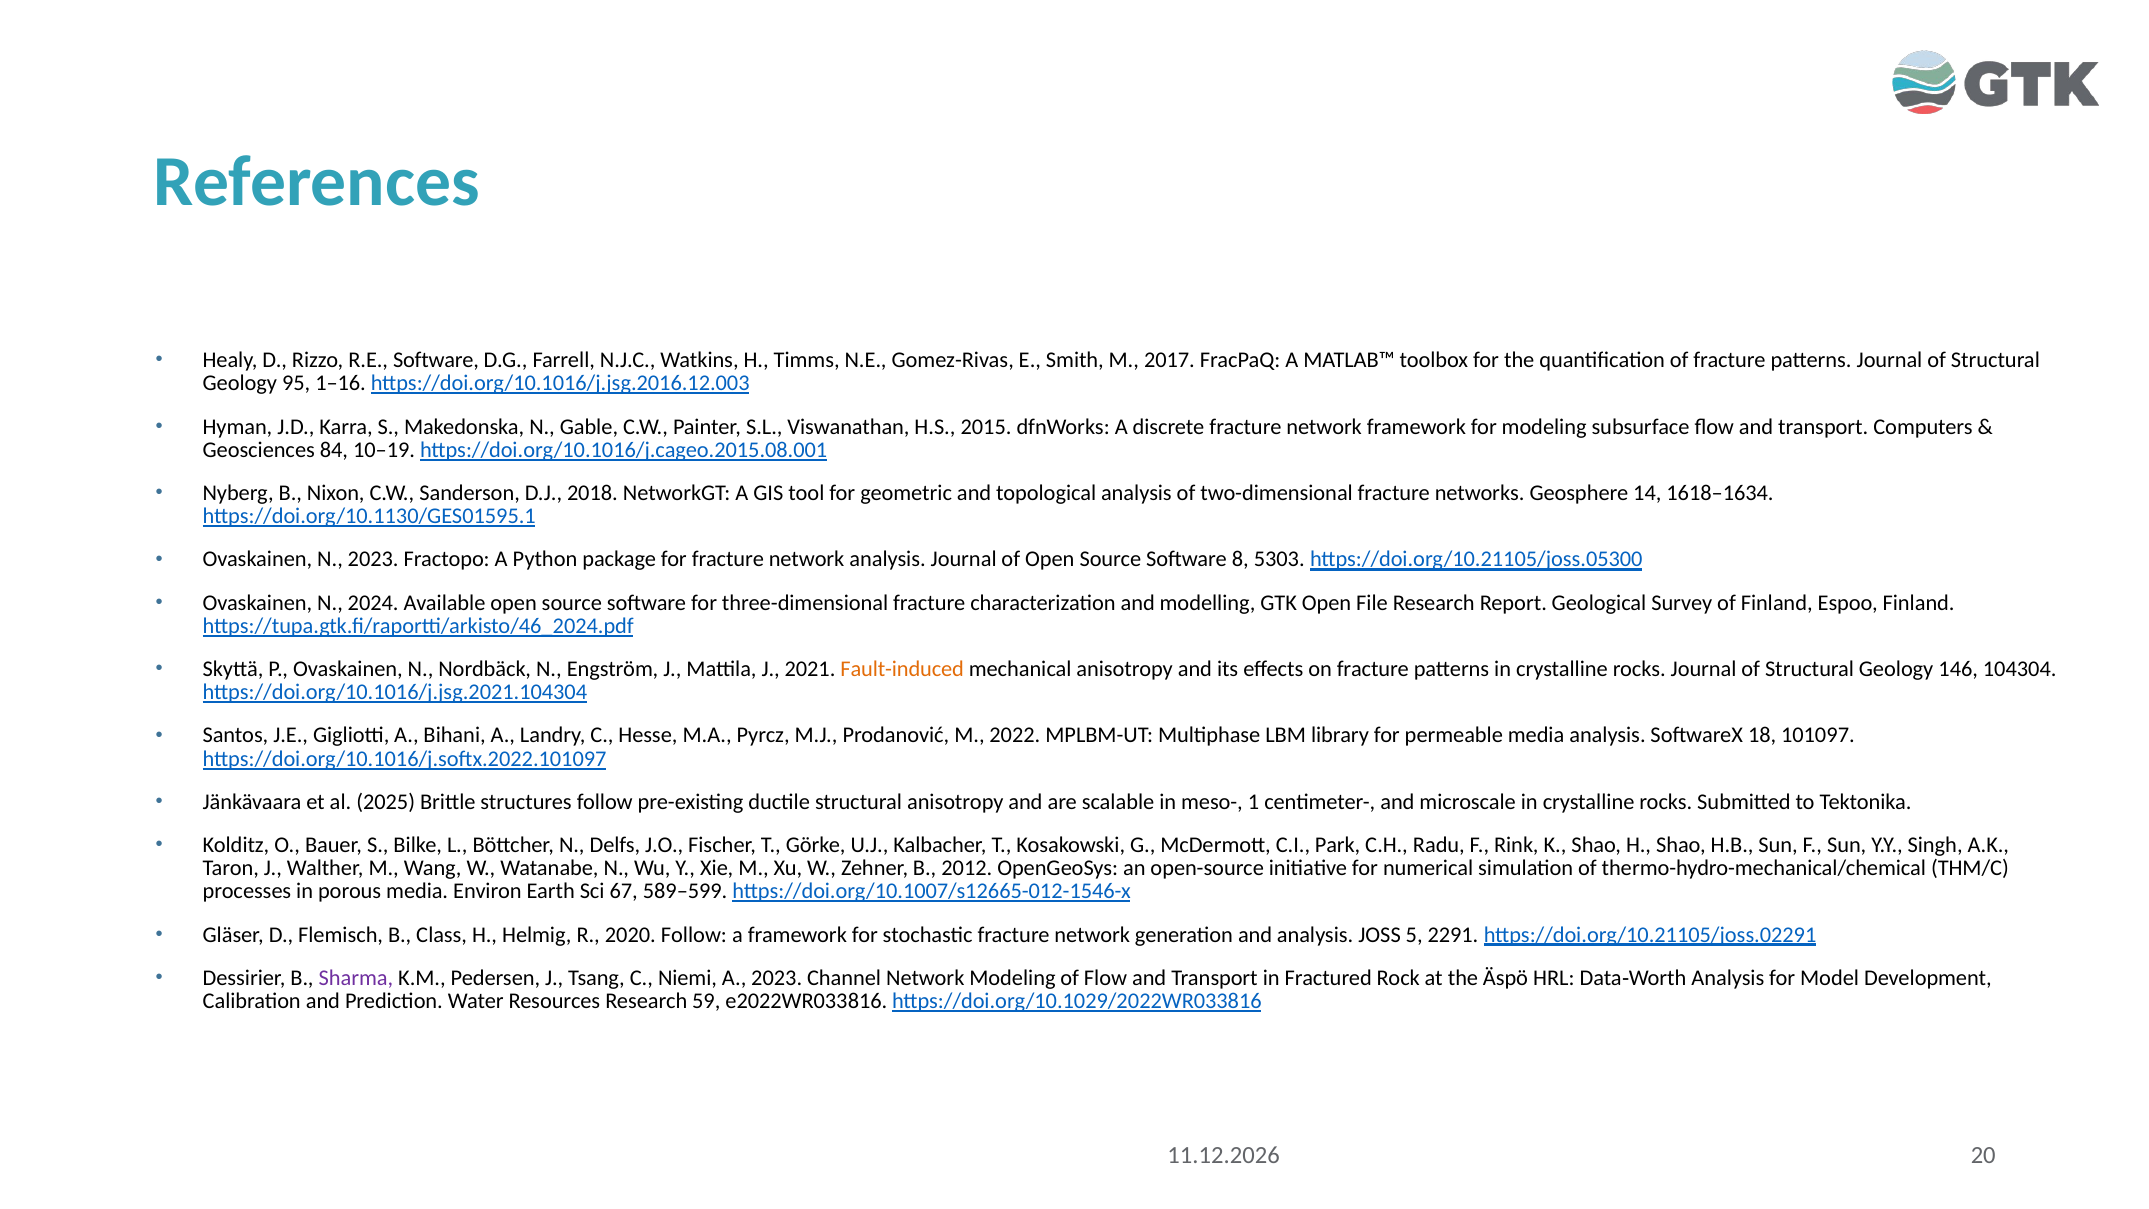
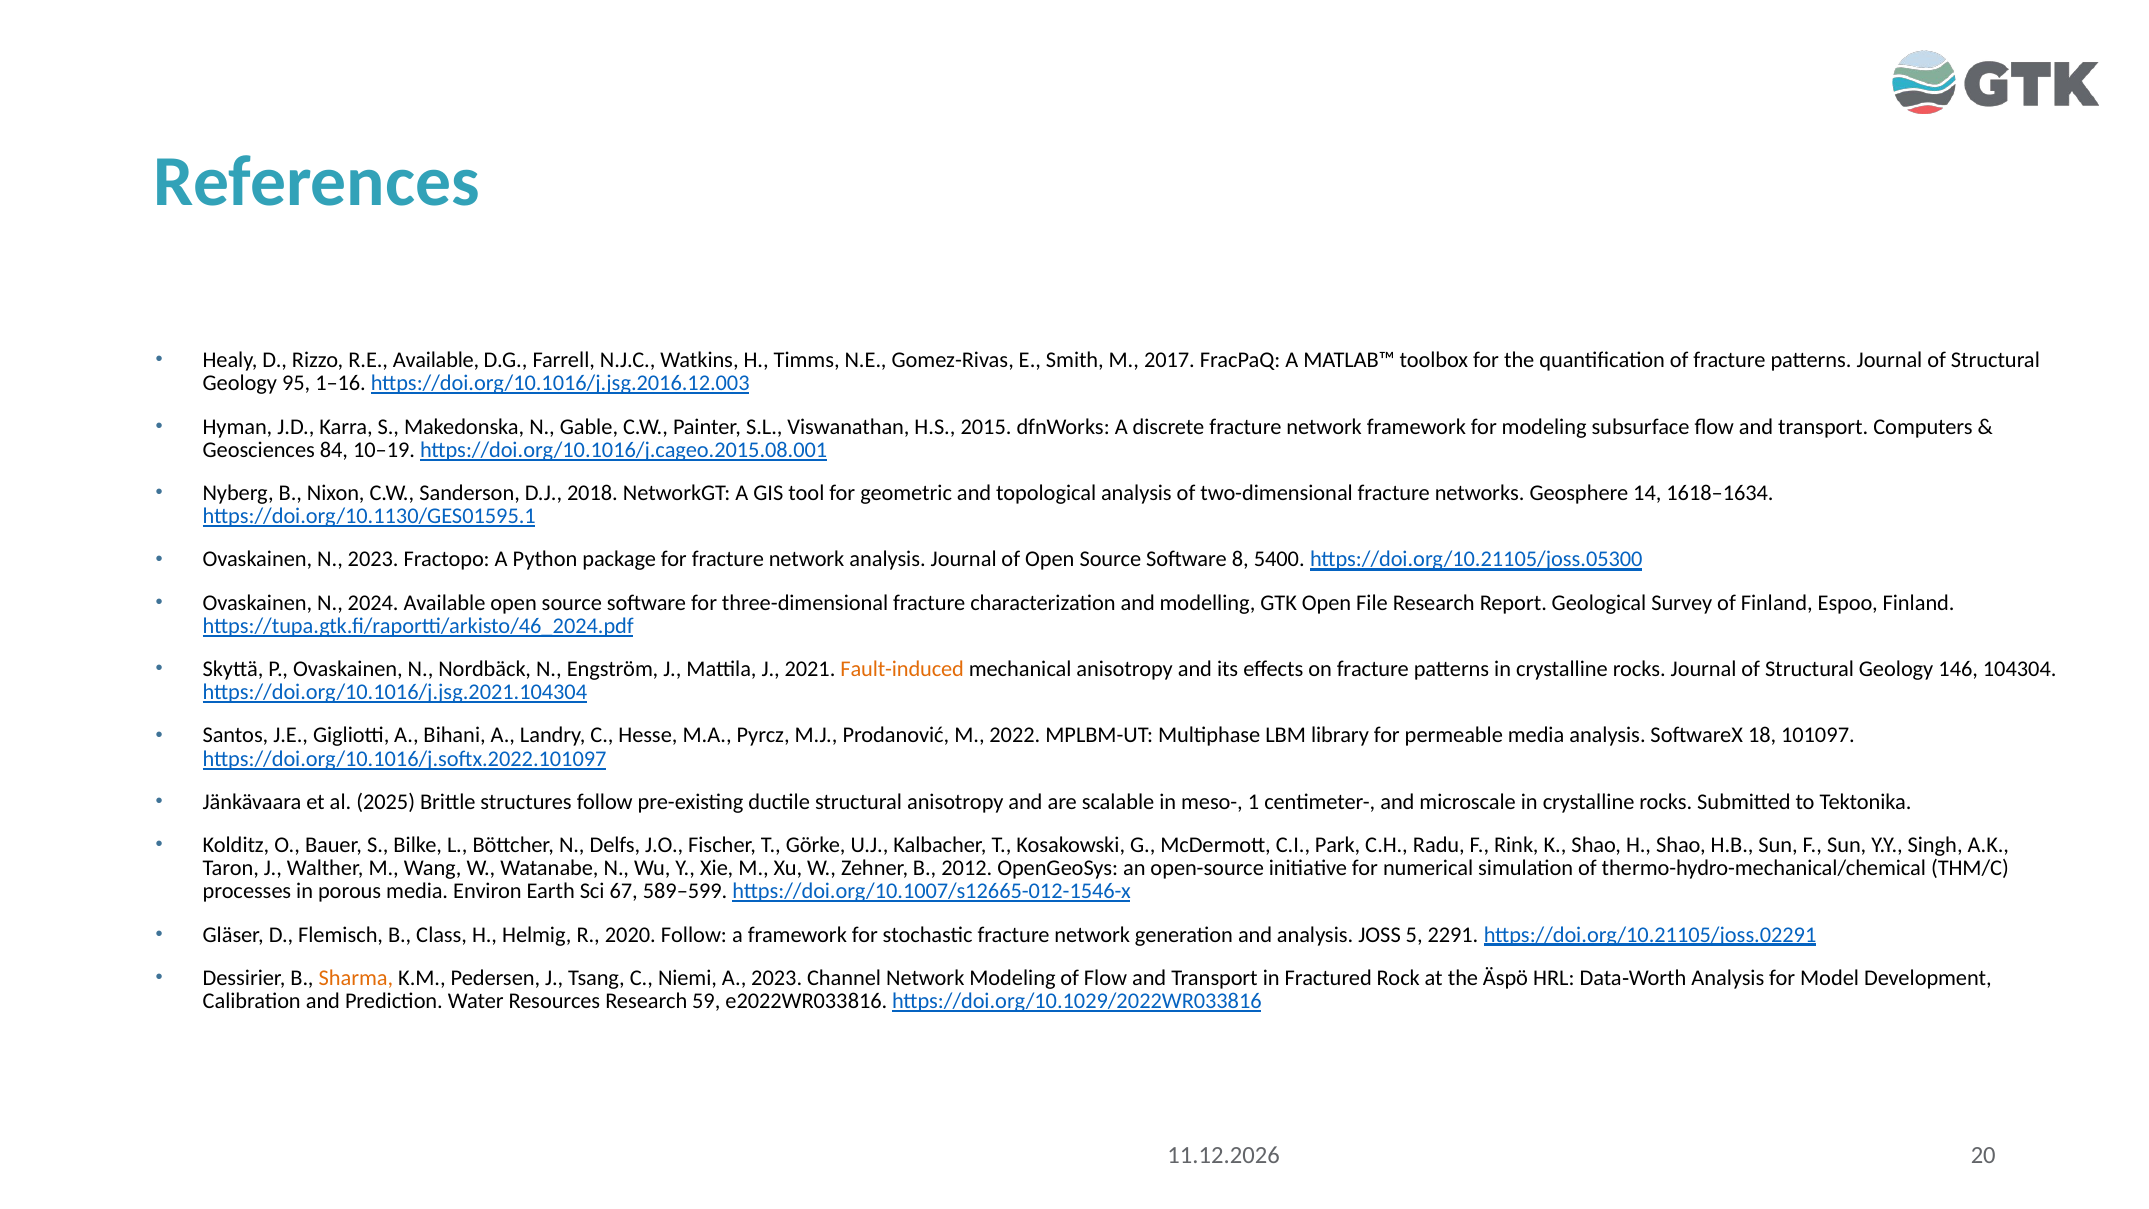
R.E Software: Software -> Available (436, 360)
5303: 5303 -> 5400 (1279, 560)
Sharma colour: purple -> orange (356, 978)
